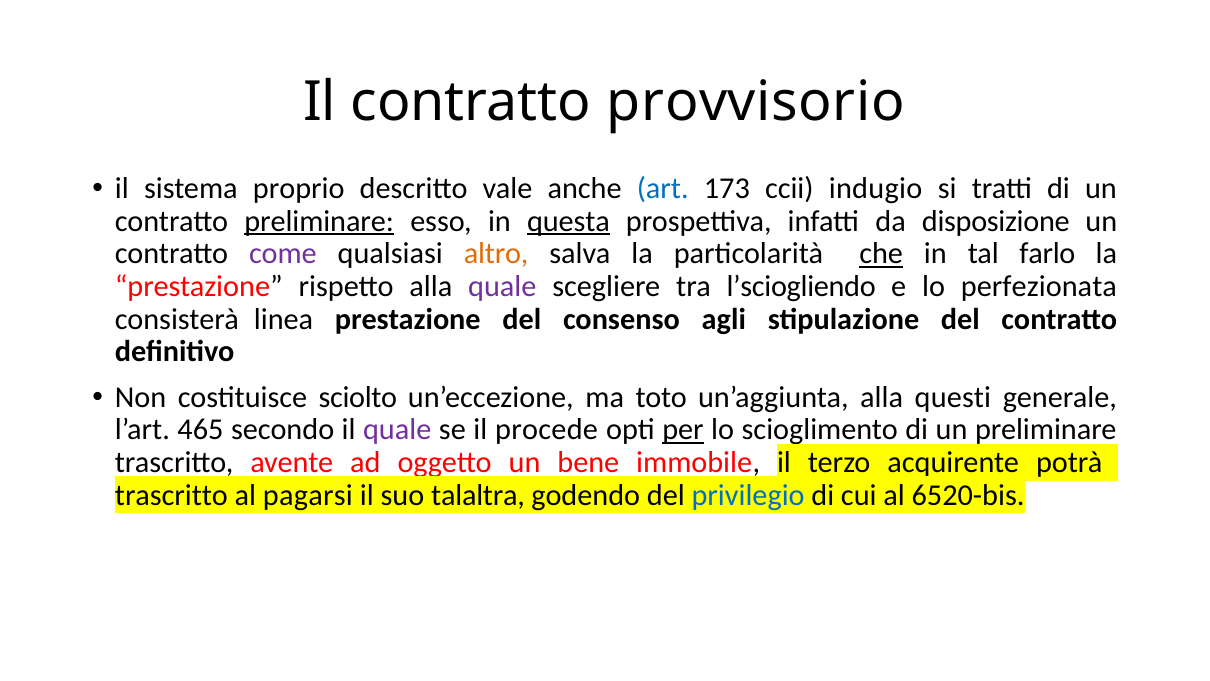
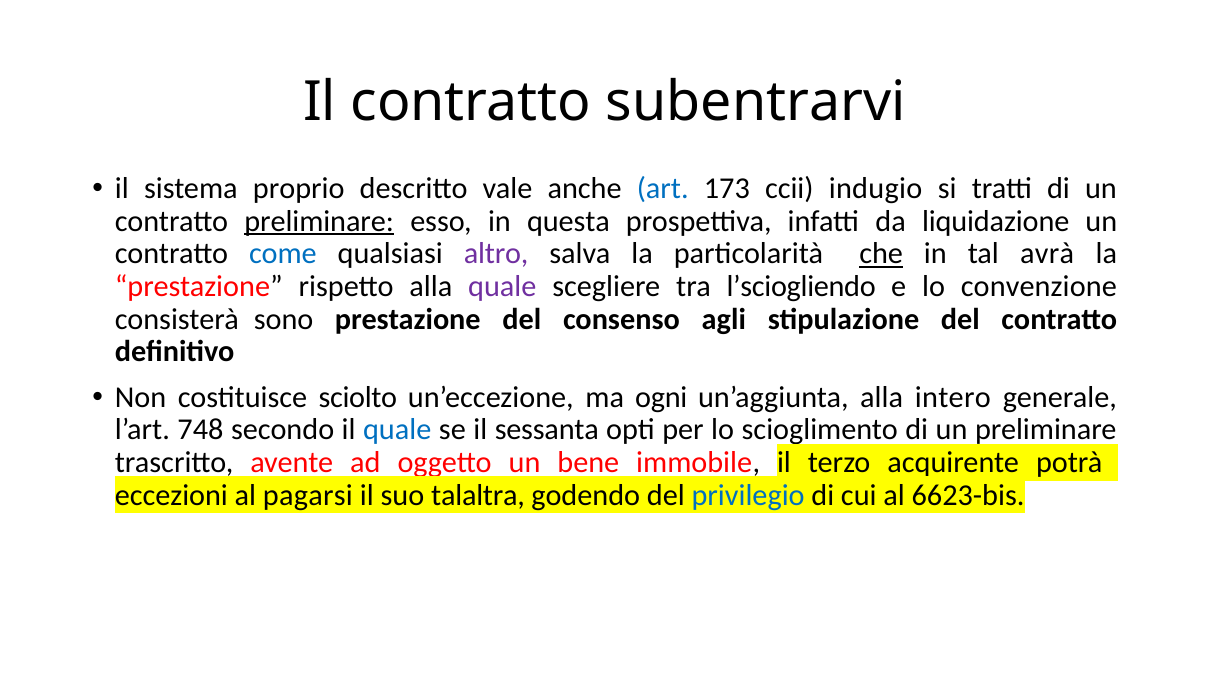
provvisorio: provvisorio -> subentrarvi (756, 102)
questa underline: present -> none (568, 221)
disposizione: disposizione -> liquidazione (996, 221)
come colour: purple -> blue (283, 254)
altro colour: orange -> purple (496, 254)
farlo: farlo -> avrà (1047, 254)
perfezionata: perfezionata -> convenzione (1039, 286)
linea: linea -> sono (284, 319)
toto: toto -> ogni (661, 397)
questi: questi -> intero (953, 397)
465: 465 -> 748 (200, 430)
quale colour: purple -> blue (397, 430)
procede: procede -> sessanta (547, 430)
per underline: present -> none (683, 430)
trascritto: trascritto -> eccezioni (171, 495)
6520-bis: 6520-bis -> 6623-bis (968, 495)
